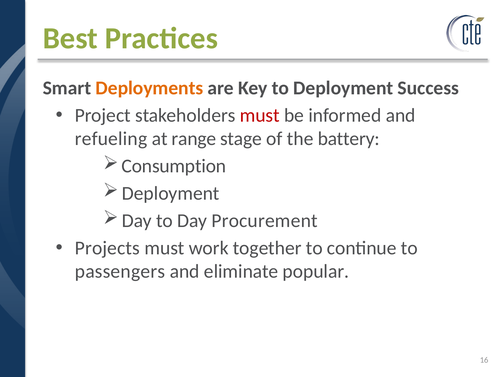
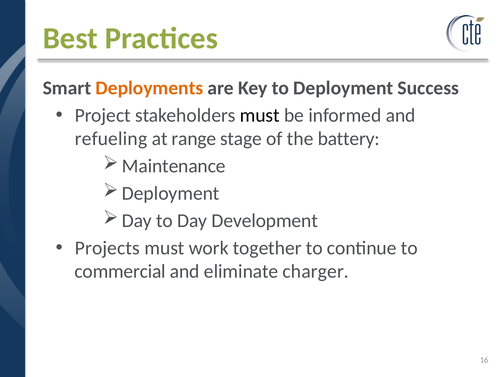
must colour: red -> black (260, 115)
Consumption: Consumption -> Maintenance (174, 166)
Procurement: Procurement -> Development (265, 221)
passengers: passengers -> commercial (120, 272)
popular: popular -> charger (316, 272)
